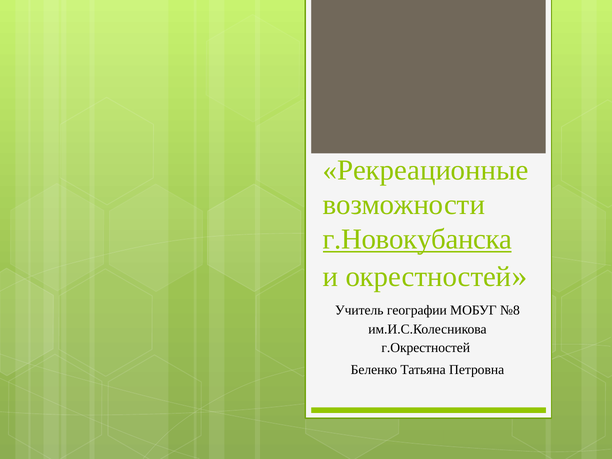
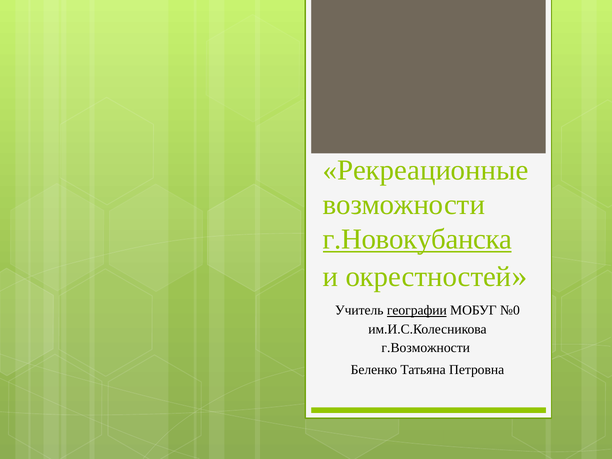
географии underline: none -> present (417, 311)
№8: №8 -> №0 (510, 311)
г.Окрестностей: г.Окрестностей -> г.Возможности (426, 348)
